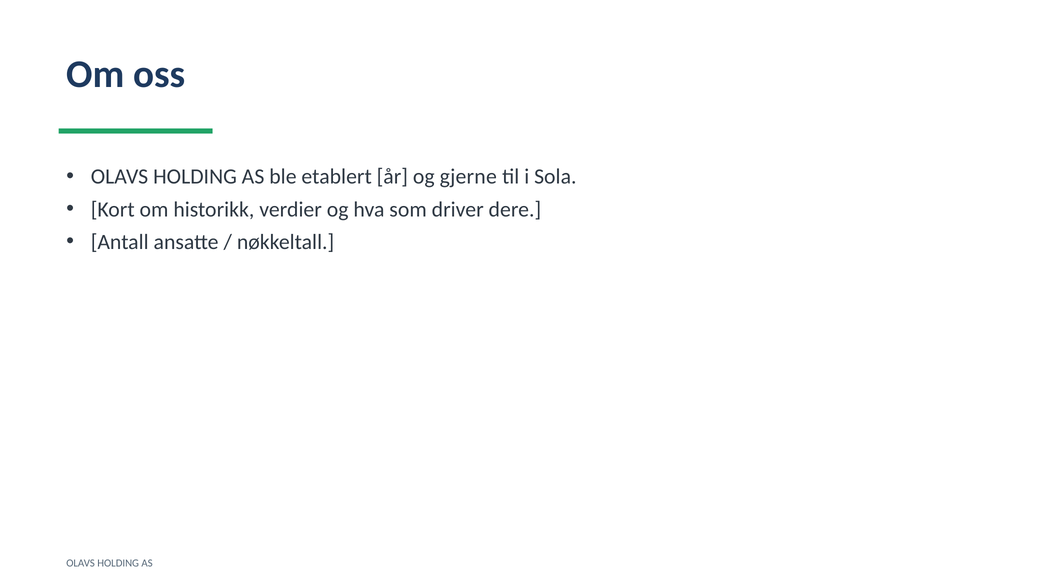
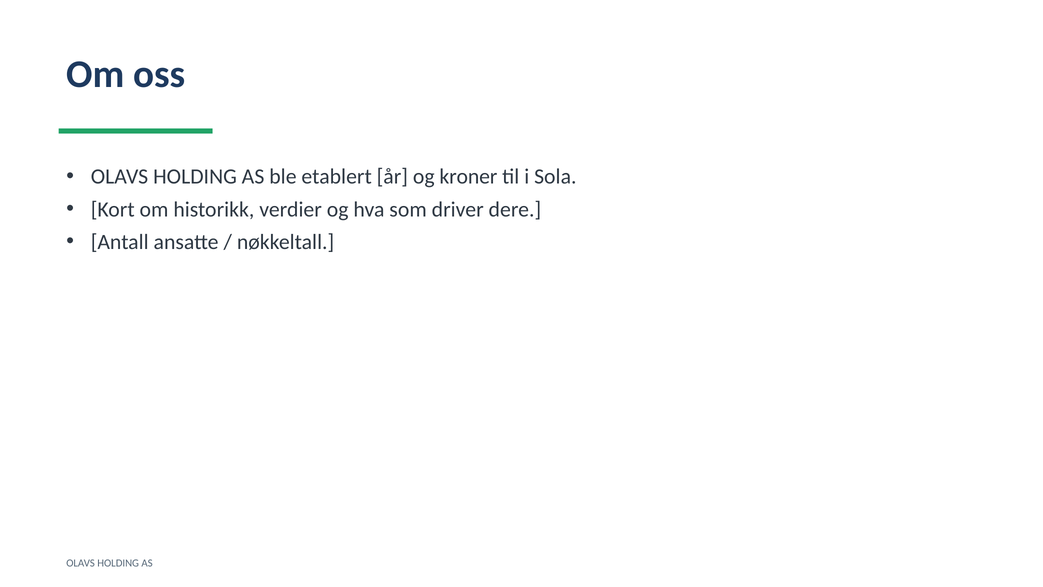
gjerne: gjerne -> kroner (468, 177)
